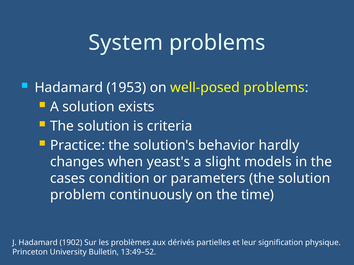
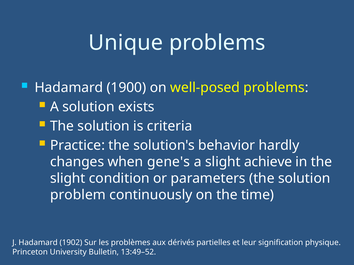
System: System -> Unique (126, 43)
1953: 1953 -> 1900 (126, 88)
yeast's: yeast's -> gene's (168, 162)
models: models -> achieve (268, 162)
cases: cases -> slight (68, 179)
